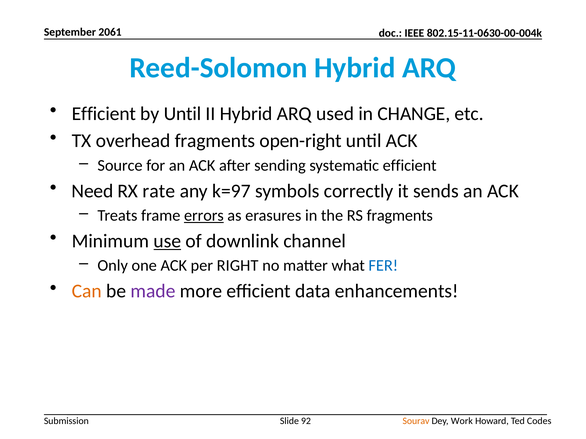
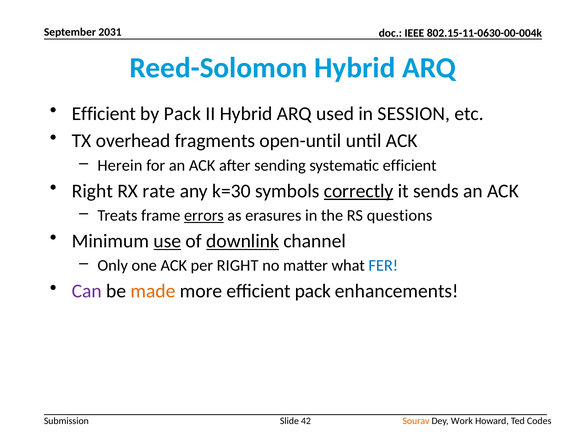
2061: 2061 -> 2031 (110, 32)
by Until: Until -> Pack (182, 114)
CHANGE: CHANGE -> SESSION (414, 114)
open-right: open-right -> open-until (301, 141)
Source: Source -> Herein (120, 166)
Need: Need -> Right (92, 191)
k=97: k=97 -> k=30 (231, 191)
correctly underline: none -> present (359, 191)
RS fragments: fragments -> questions (400, 216)
downlink underline: none -> present (243, 241)
Can colour: orange -> purple (87, 291)
made colour: purple -> orange (153, 291)
efficient data: data -> pack (313, 291)
92: 92 -> 42 (306, 422)
